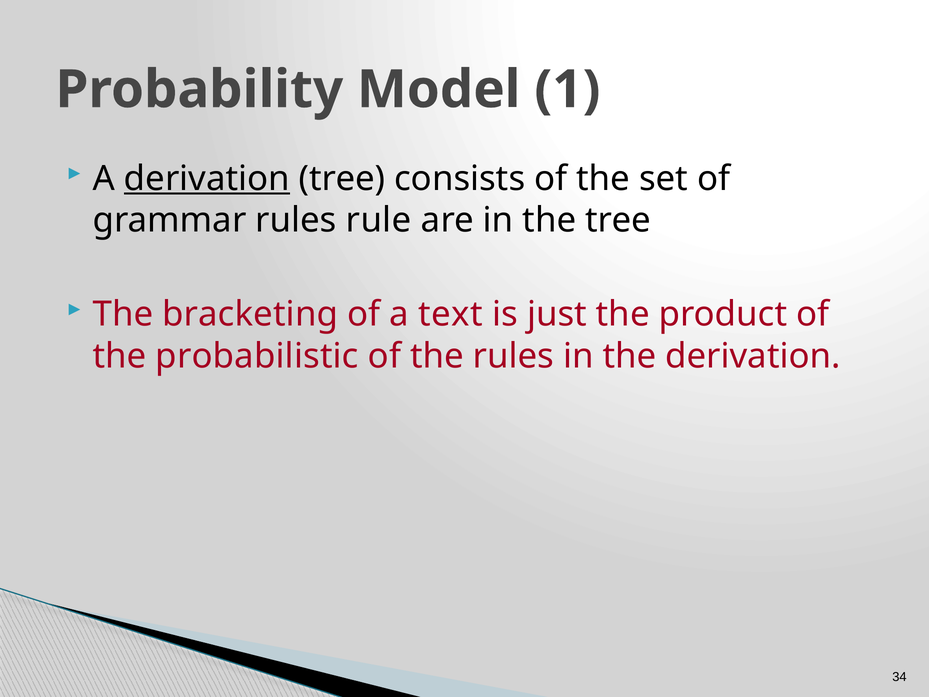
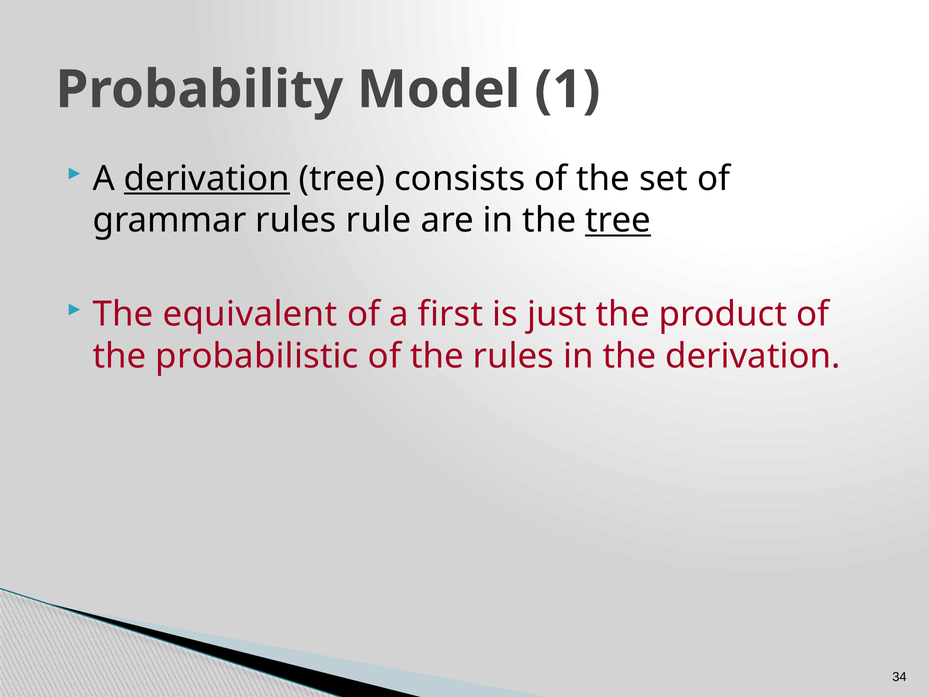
tree underline: none -> present (618, 220)
bracketing: bracketing -> equivalent (250, 314)
text: text -> first (451, 314)
